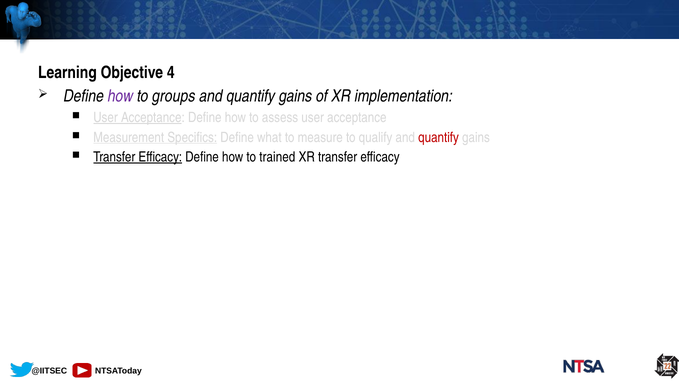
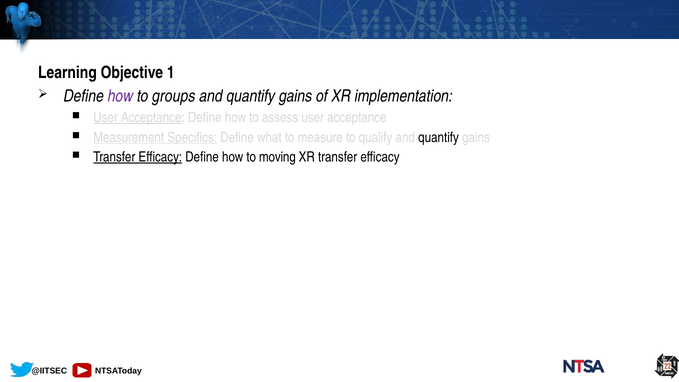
4: 4 -> 1 (171, 73)
quantify colour: red -> black (439, 137)
trained: trained -> moving (277, 157)
